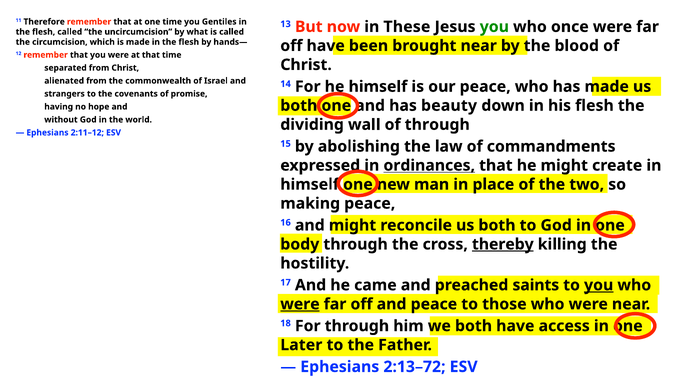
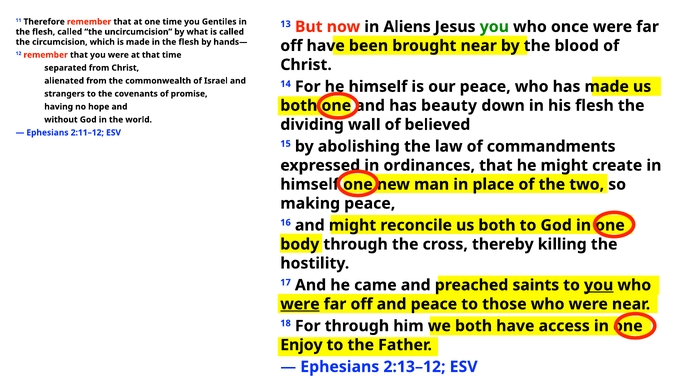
These: These -> Aliens (407, 27)
of through: through -> believed (437, 125)
ordinances underline: present -> none (429, 166)
thereby underline: present -> none (503, 244)
Later: Later -> Enjoy (301, 345)
2:13–72: 2:13–72 -> 2:13–12 (414, 367)
